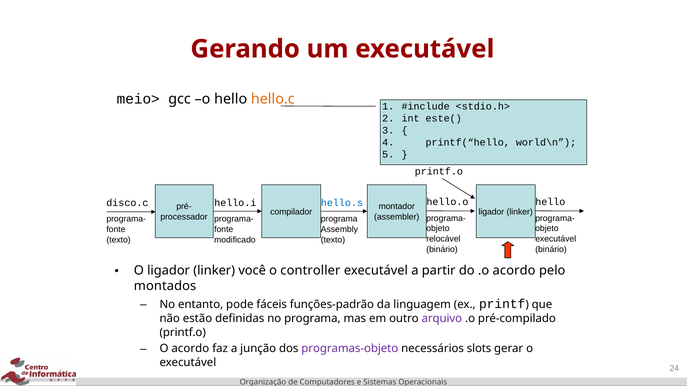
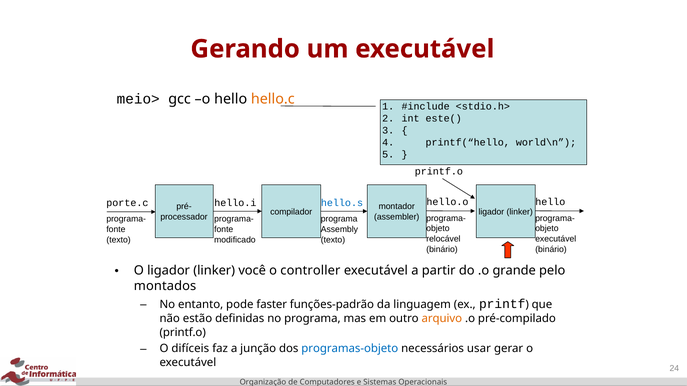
disco.c: disco.c -> porte.c (127, 203)
.o acordo: acordo -> grande (514, 271)
fáceis: fáceis -> faster (272, 305)
arquivo colour: purple -> orange (442, 319)
O acordo: acordo -> difíceis (190, 349)
programas-objeto colour: purple -> blue (350, 349)
slots: slots -> usar (479, 349)
